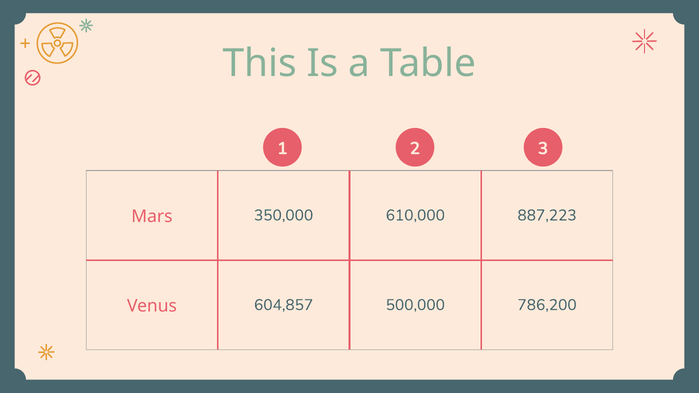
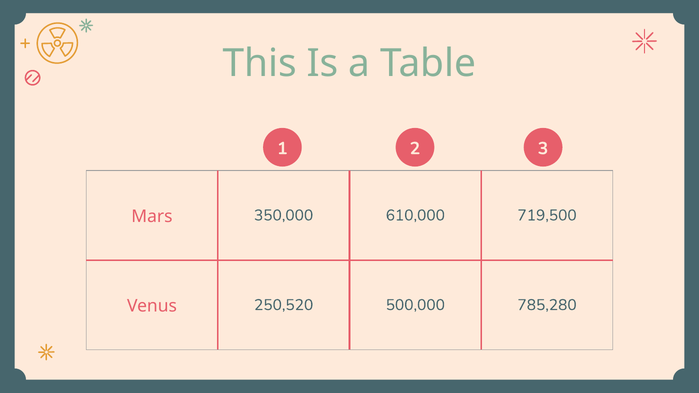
887,223: 887,223 -> 719,500 (547, 215)
604,857: 604,857 -> 250,520 (284, 305)
786,200: 786,200 -> 785,280 (547, 305)
